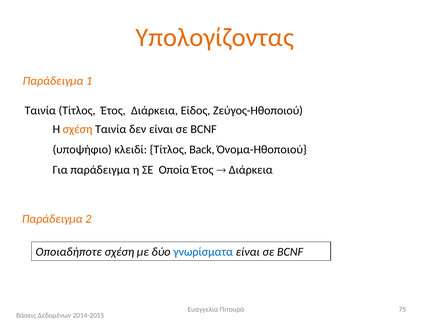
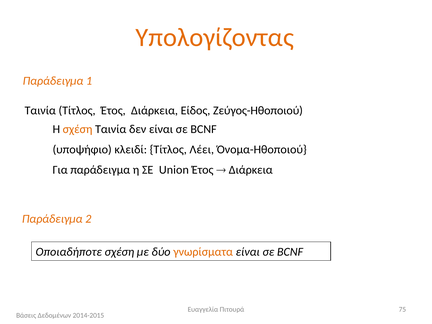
Back: Back -> Λέει (202, 150)
Οποία: Οποία -> Union (174, 170)
γνωρίσματα colour: blue -> orange (203, 252)
